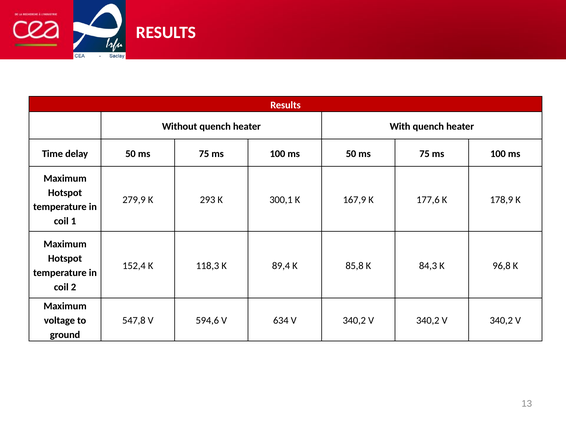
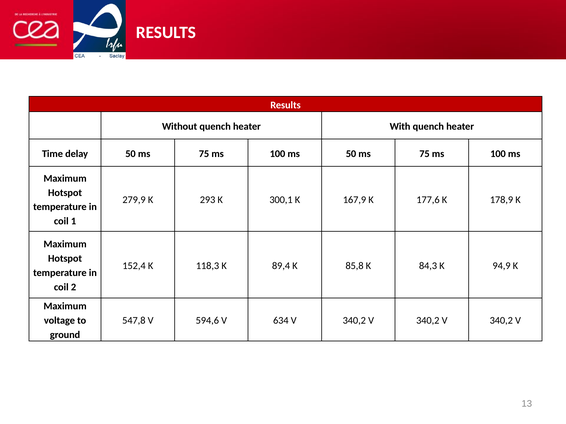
96,8: 96,8 -> 94,9 (502, 266)
